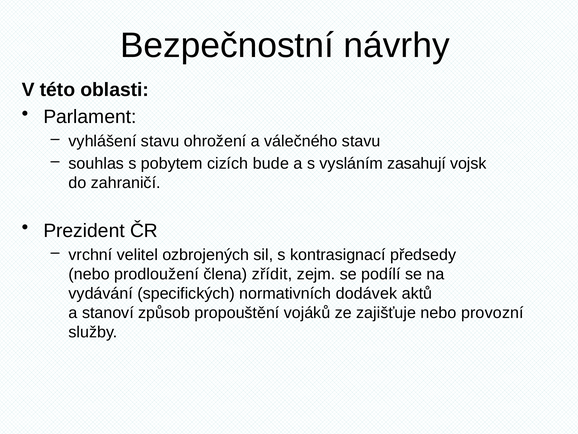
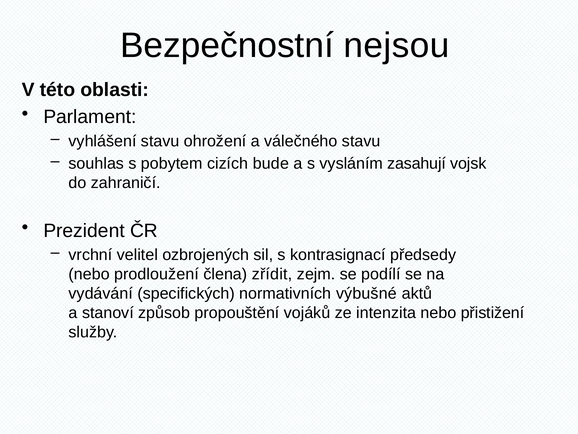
návrhy: návrhy -> nejsou (396, 45)
dodávek: dodávek -> výbušné (366, 293)
zajišťuje: zajišťuje -> intenzita (386, 312)
provozní: provozní -> přistižení (493, 312)
